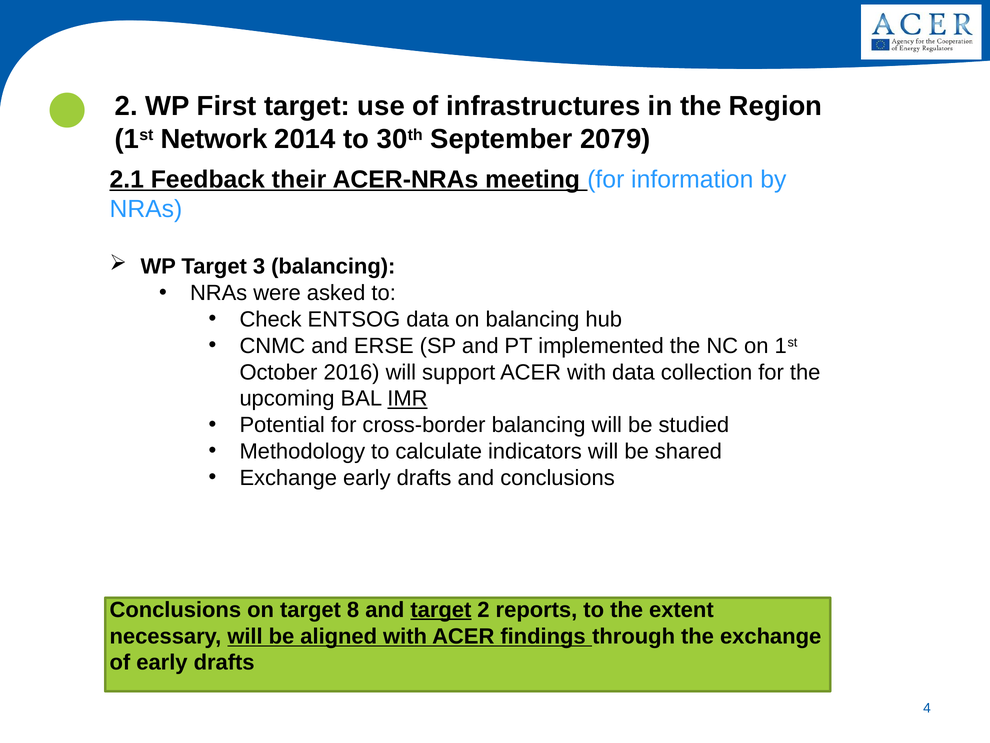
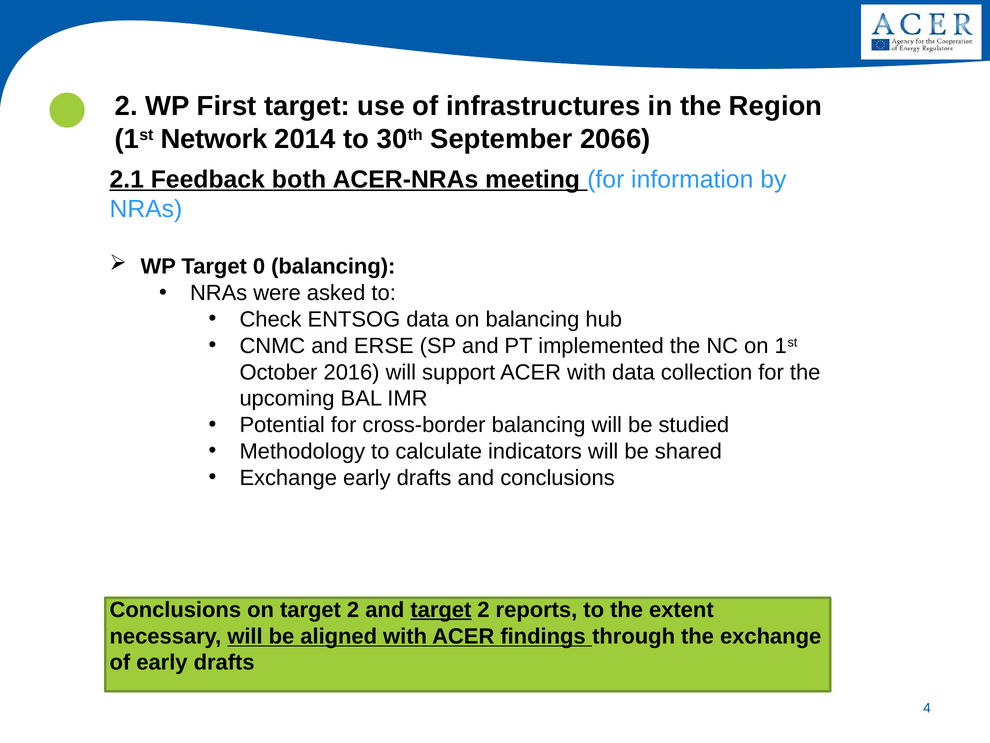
2079: 2079 -> 2066 (615, 139)
their: their -> both (299, 179)
3: 3 -> 0 (259, 266)
IMR underline: present -> none (407, 398)
on target 8: 8 -> 2 (353, 610)
